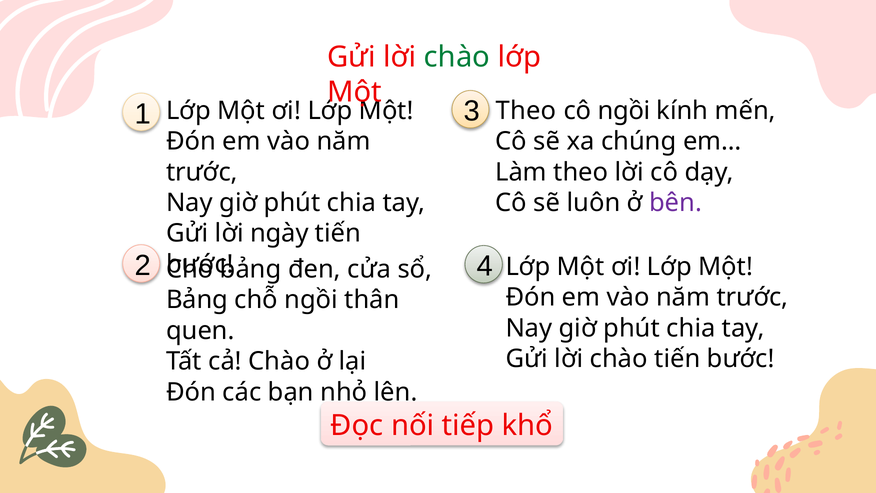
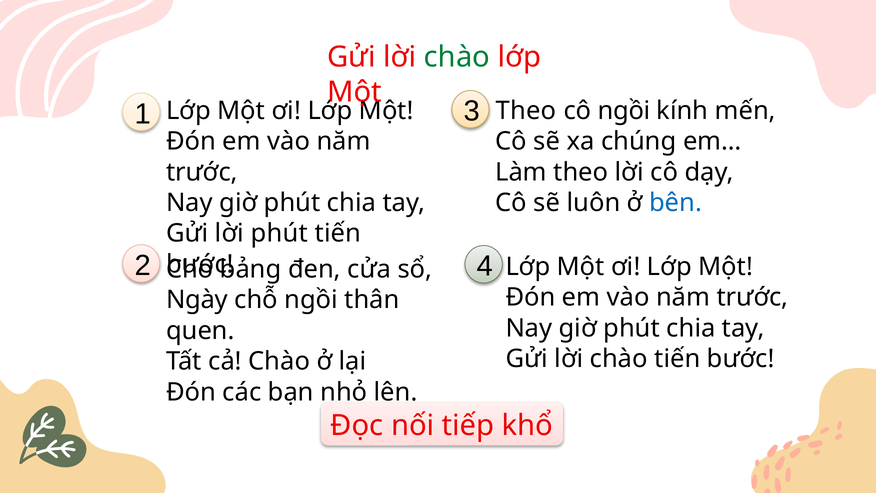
bên colour: purple -> blue (676, 203)
lời ngày: ngày -> phút (279, 233)
Bảng: Bảng -> Ngày (197, 300)
